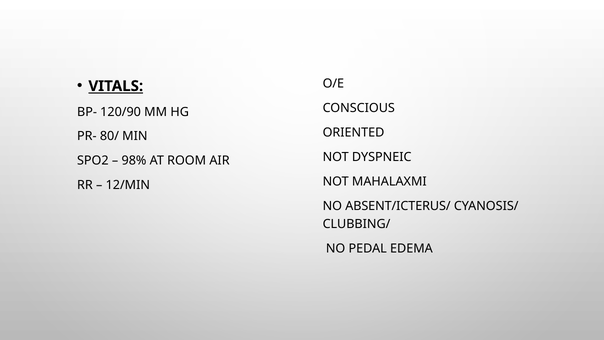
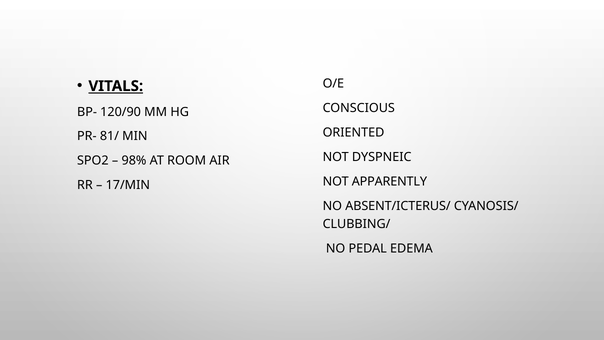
80/: 80/ -> 81/ (109, 136)
MAHALAXMI: MAHALAXMI -> APPARENTLY (389, 181)
12/MIN: 12/MIN -> 17/MIN (128, 185)
